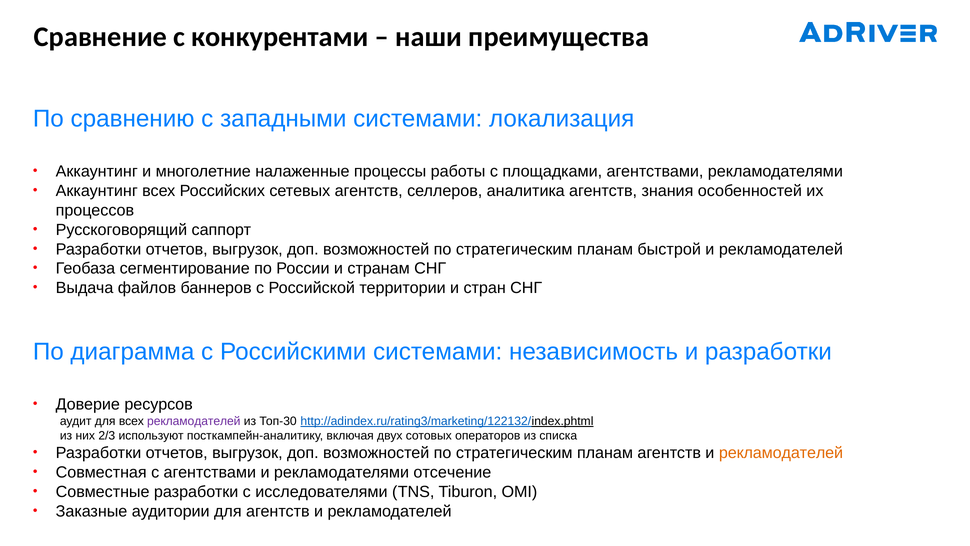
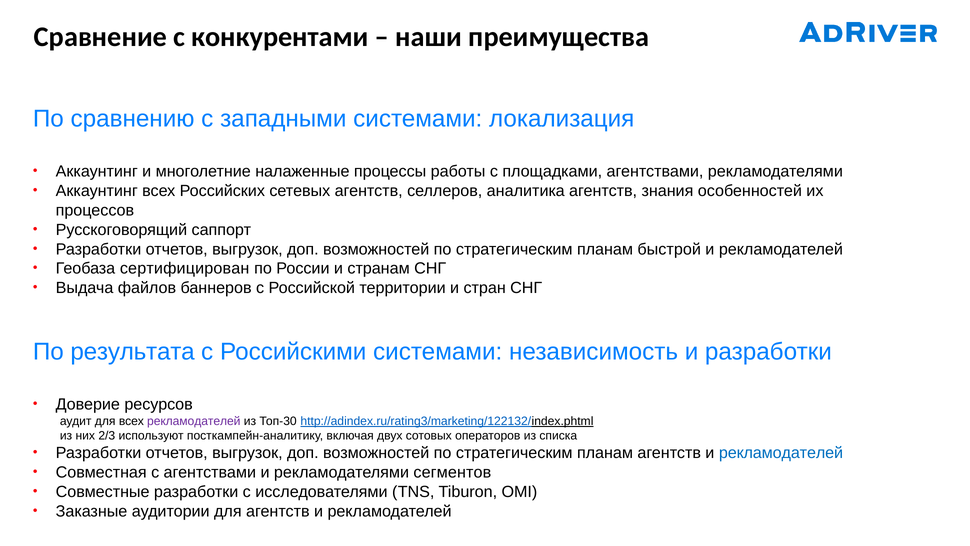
сегментирование: сегментирование -> сертифицирован (185, 268)
диаграмма: диаграмма -> результата (133, 351)
рекламодателей colour: orange -> blue (781, 453)
отсечение: отсечение -> сегментов (452, 472)
